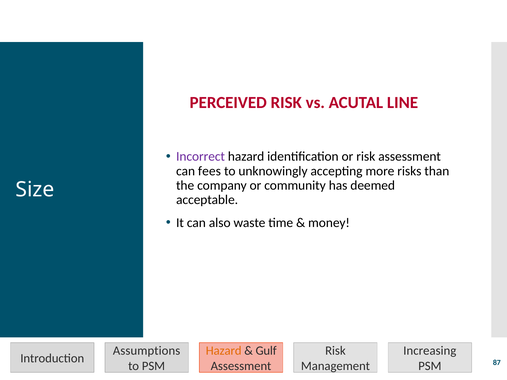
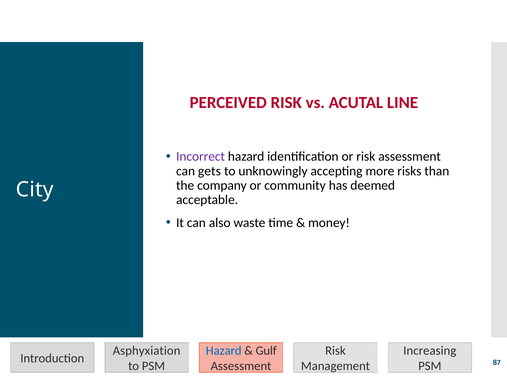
fees: fees -> gets (209, 171)
Size: Size -> City (35, 190)
Assumptions: Assumptions -> Asphyxiation (147, 351)
Hazard colour: orange -> blue (224, 351)
